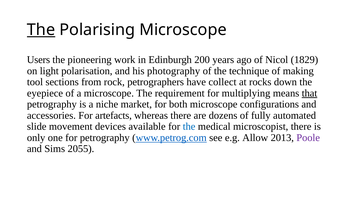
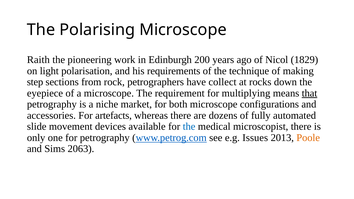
The underline: present -> none (41, 30)
Users: Users -> Raith (38, 60)
photography: photography -> requirements (174, 71)
tool: tool -> step (35, 82)
Allow: Allow -> Issues (255, 138)
Poole colour: purple -> orange (308, 138)
2055: 2055 -> 2063 (81, 149)
